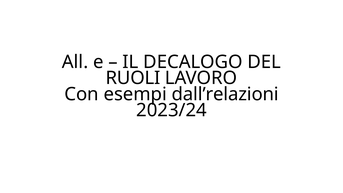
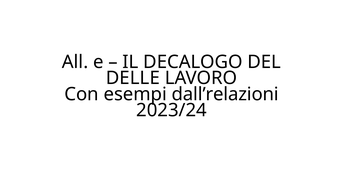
RUOLI: RUOLI -> DELLE (133, 78)
